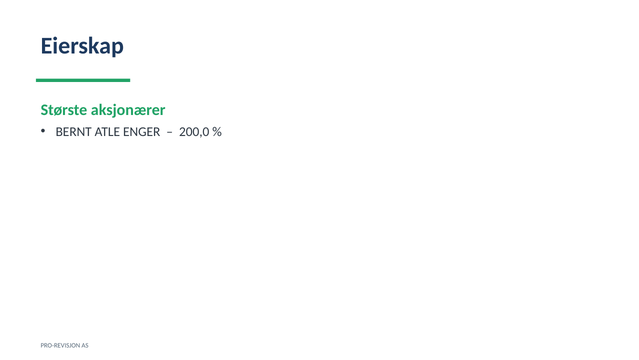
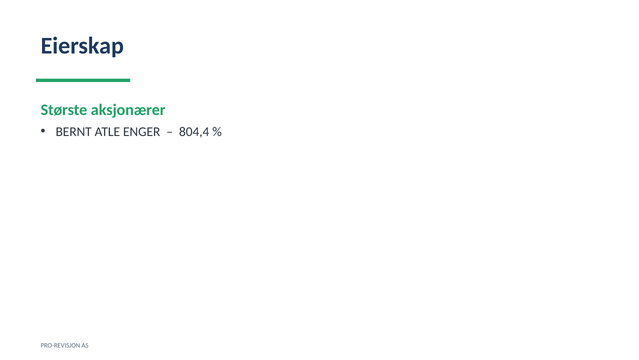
200,0: 200,0 -> 804,4 (194, 131)
